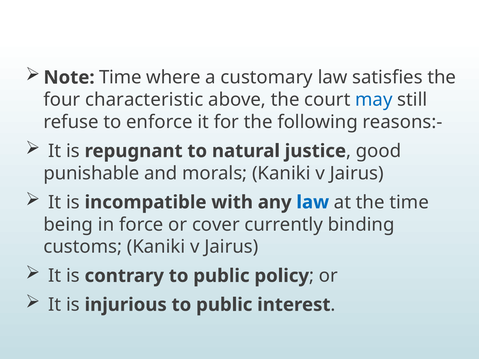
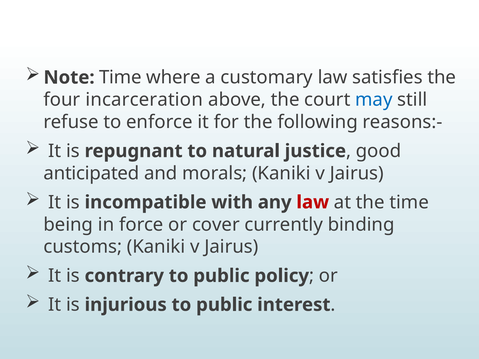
characteristic: characteristic -> incarceration (144, 100)
punishable: punishable -> anticipated (91, 173)
law colour: blue -> red (313, 202)
